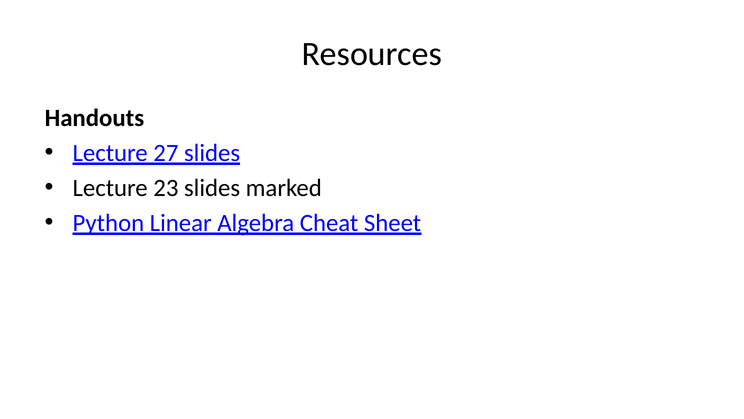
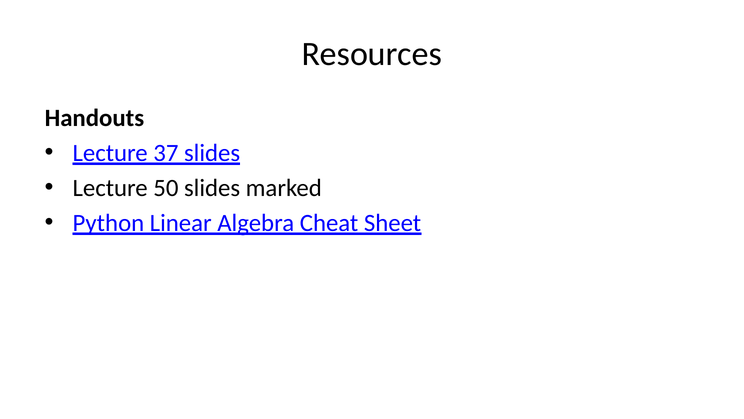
27: 27 -> 37 (166, 153)
23: 23 -> 50 (166, 188)
